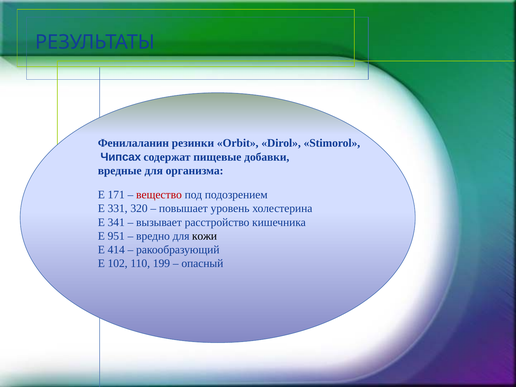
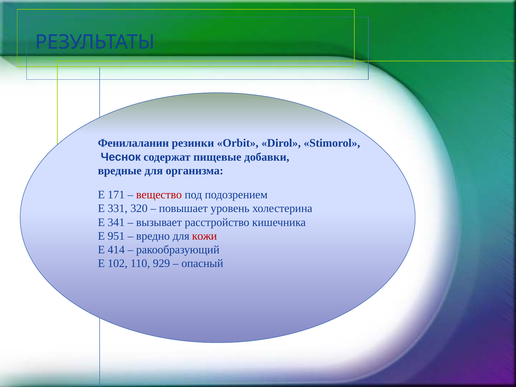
Чипсах: Чипсах -> Чеснок (121, 157)
кожи colour: black -> red (205, 236)
199: 199 -> 929 (161, 264)
